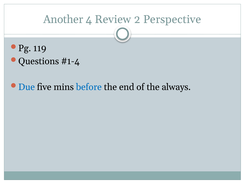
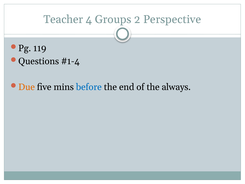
Another: Another -> Teacher (63, 19)
Review: Review -> Groups (113, 19)
Due colour: blue -> orange (27, 87)
